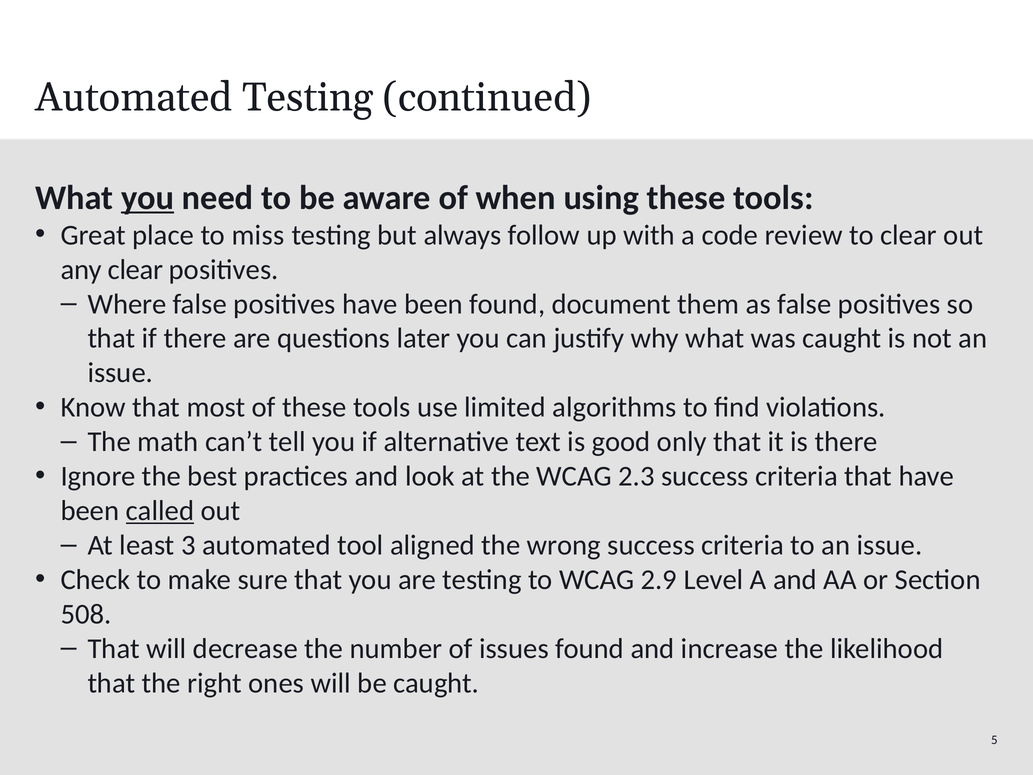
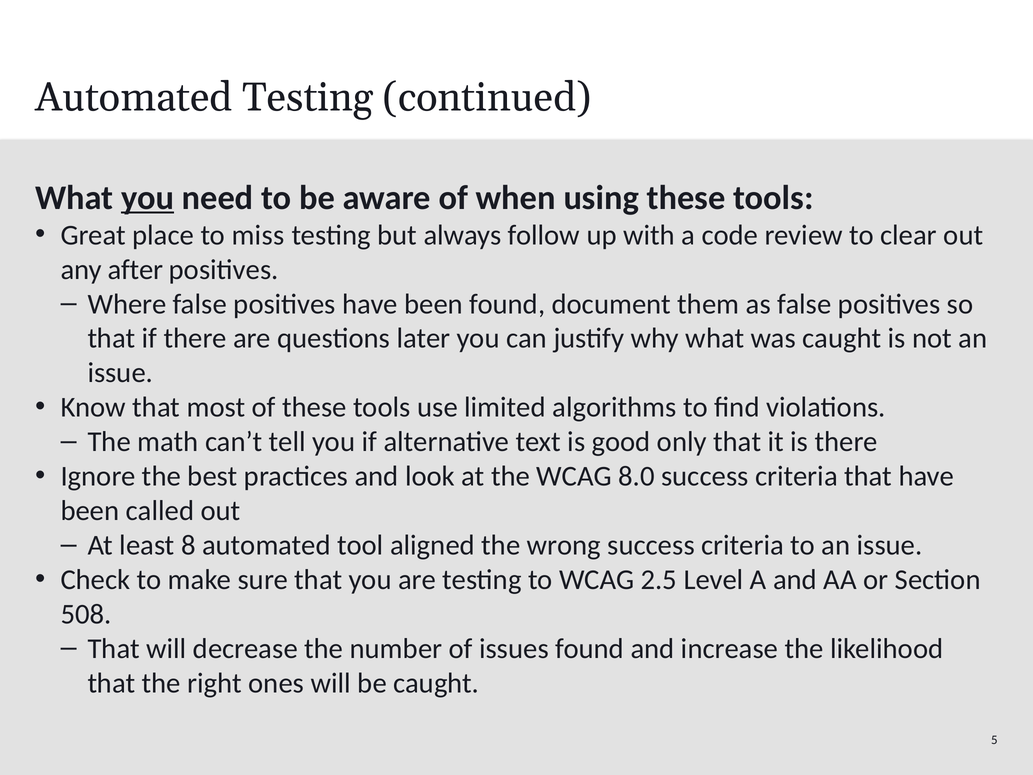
any clear: clear -> after (136, 270)
2.3: 2.3 -> 8.0 (636, 476)
called underline: present -> none (160, 511)
3: 3 -> 8 (188, 545)
2.9: 2.9 -> 2.5 (659, 580)
